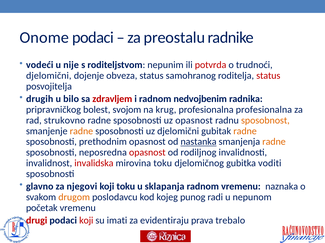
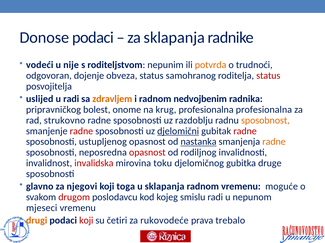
Onome: Onome -> Donose (44, 38)
za preostalu: preostalu -> sklapanja (174, 38)
potvrda colour: red -> orange (211, 65)
djelomični: djelomični -> odgovoran (49, 76)
drugih: drugih -> uslijed (40, 99)
u bilo: bilo -> radi (71, 99)
zdravljem colour: red -> orange (112, 99)
svojom: svojom -> onome (127, 110)
uz opasnost: opasnost -> razdoblju (194, 121)
radne colour: orange -> red (81, 131)
djelomični underline: none -> present (178, 131)
radne colour: orange -> red (245, 131)
prethodnim: prethodnim -> ustupljenog (103, 142)
voditi: voditi -> druge (270, 164)
koji toku: toku -> toga (126, 187)
naznaka: naznaka -> moguće (282, 187)
drugom colour: orange -> red (74, 198)
punog: punog -> smislu (193, 198)
početak: početak -> mjeseci (42, 208)
drugi colour: red -> orange (37, 221)
imati: imati -> četiri (117, 221)
evidentiraju: evidentiraju -> rukovodeće (164, 221)
